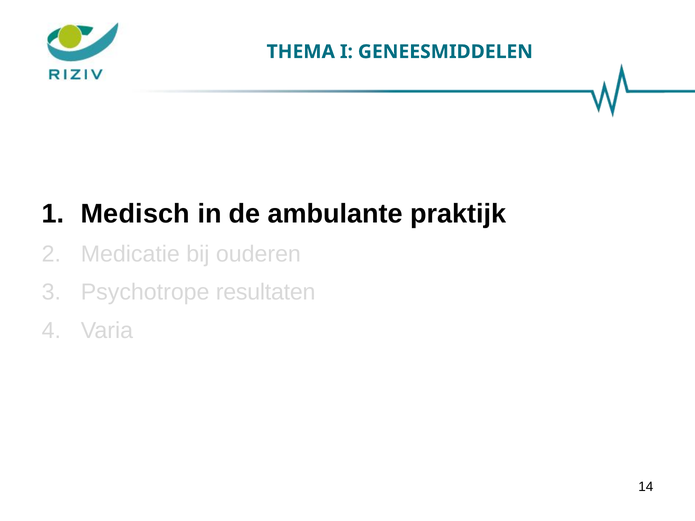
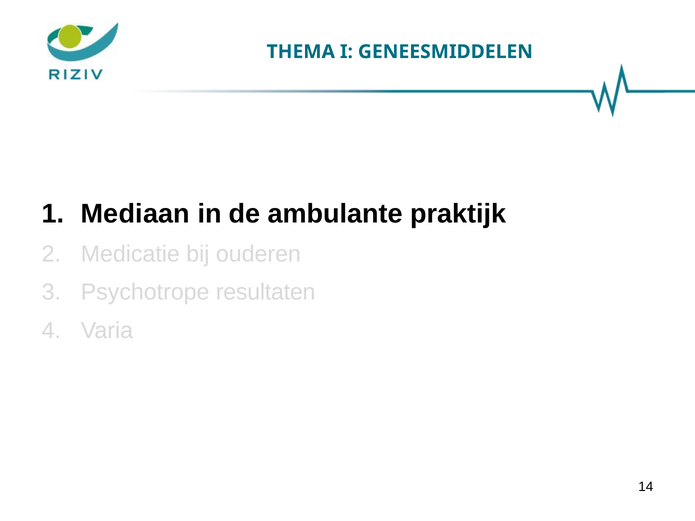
Medisch: Medisch -> Mediaan (135, 214)
